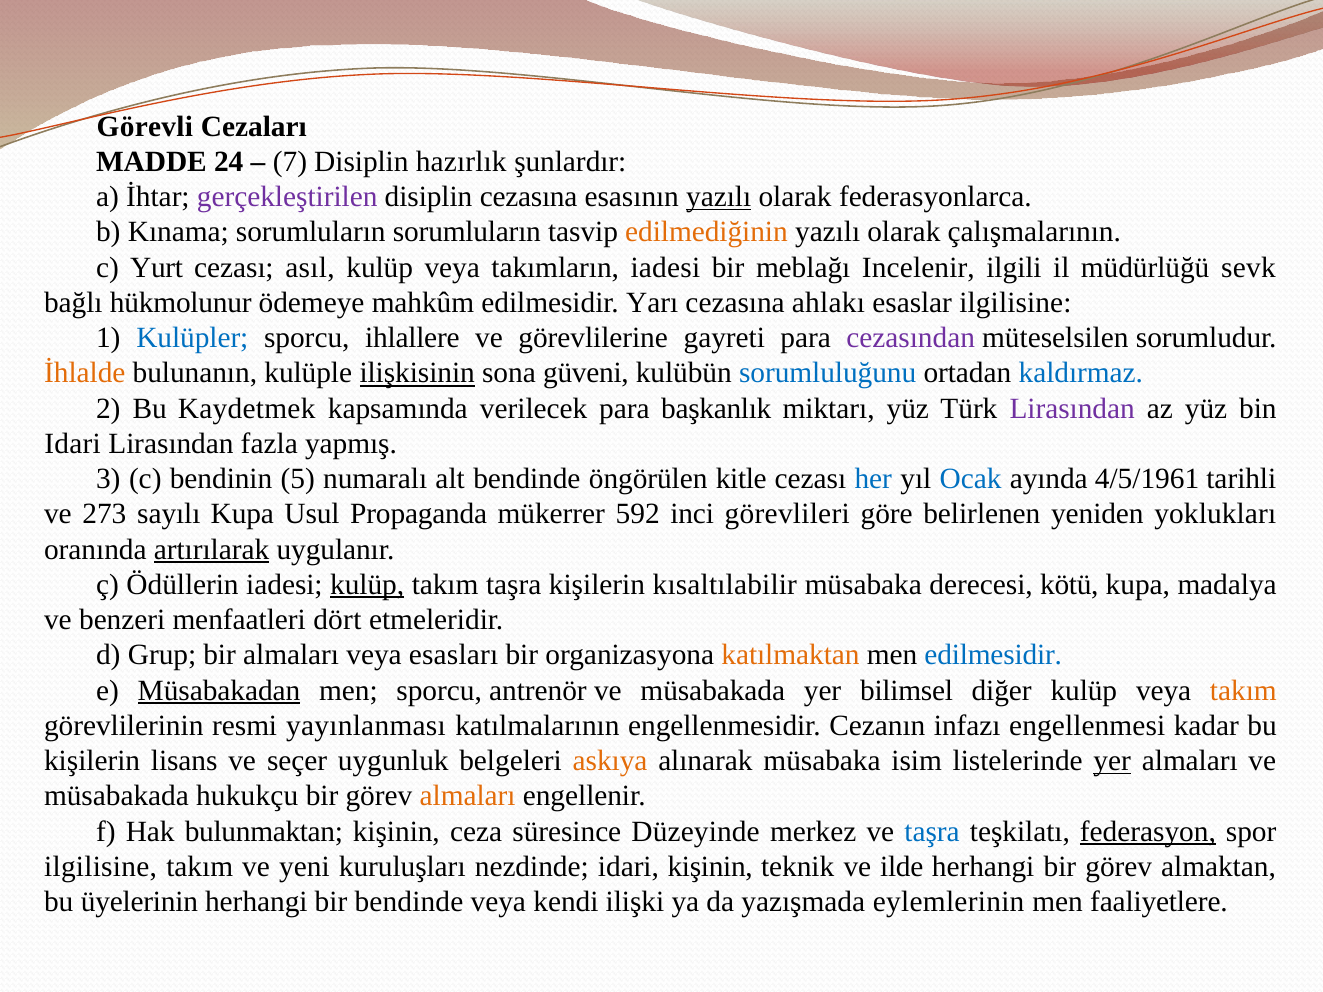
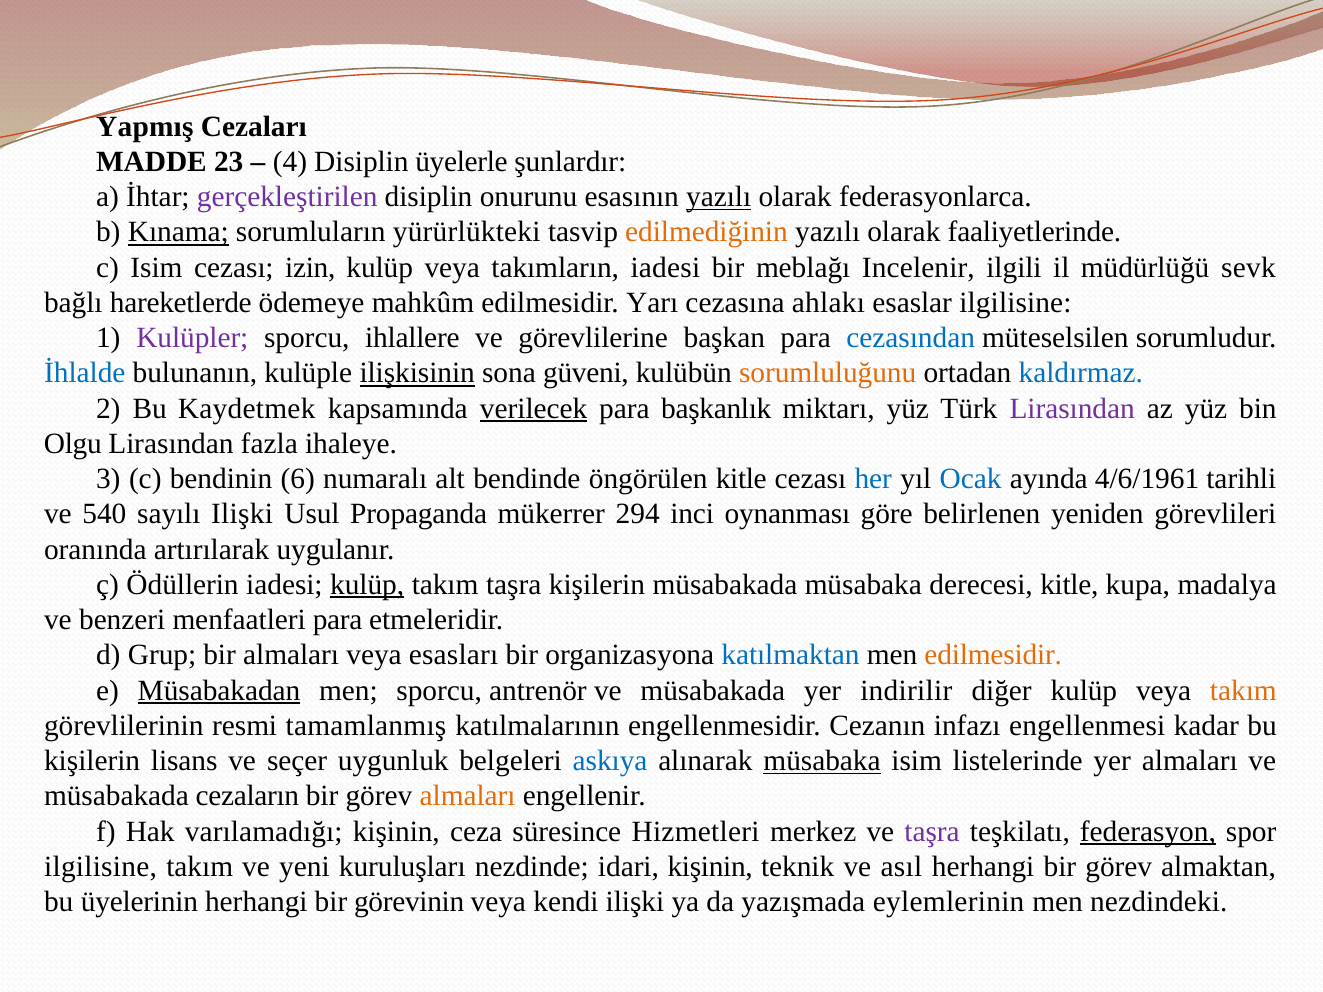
Görevli: Görevli -> Yapmış (145, 126)
24: 24 -> 23 (229, 162)
7: 7 -> 4 (290, 162)
hazırlık: hazırlık -> üyelerle (461, 162)
disiplin cezasına: cezasına -> onurunu (529, 197)
Kınama underline: none -> present (178, 232)
sorumluların sorumluların: sorumluların -> yürürlükteki (467, 232)
çalışmalarının: çalışmalarının -> faaliyetlerinde (1034, 232)
c Yurt: Yurt -> Isim (156, 267)
asıl: asıl -> izin (310, 267)
hükmolunur: hükmolunur -> hareketlerde (181, 303)
Kulüpler colour: blue -> purple (192, 338)
gayreti: gayreti -> başkan (724, 338)
cezasından colour: purple -> blue (911, 338)
İhlalde colour: orange -> blue (85, 373)
sorumluluğunu colour: blue -> orange (828, 373)
verilecek underline: none -> present (534, 409)
Idari: Idari -> Olgu (73, 444)
yapmış: yapmış -> ihaleye (351, 444)
5: 5 -> 6 (298, 479)
4/5/1961: 4/5/1961 -> 4/6/1961 (1147, 479)
273: 273 -> 540 (104, 514)
sayılı Kupa: Kupa -> Ilişki (242, 514)
592: 592 -> 294 (638, 514)
görevlileri: görevlileri -> oynanması (787, 514)
yoklukları: yoklukları -> görevlileri (1215, 514)
artırılarak underline: present -> none (212, 550)
kişilerin kısaltılabilir: kısaltılabilir -> müsabakada (725, 585)
derecesi kötü: kötü -> kitle (1069, 585)
menfaatleri dört: dört -> para (338, 620)
katılmaktan colour: orange -> blue (790, 655)
edilmesidir colour: blue -> orange (993, 655)
bilimsel: bilimsel -> indirilir (906, 691)
yayınlanması: yayınlanması -> tamamlanmış (366, 726)
askıya colour: orange -> blue (610, 761)
müsabaka underline: none -> present (822, 761)
yer underline: present -> none (1112, 761)
hukukçu: hukukçu -> cezaların (247, 796)
bulunmaktan: bulunmaktan -> varılamadığı (264, 832)
Düzeyinde: Düzeyinde -> Hizmetleri (696, 832)
taşra colour: blue -> purple (932, 832)
ilde: ilde -> asıl (901, 867)
bir bendinde: bendinde -> görevinin (409, 902)
faaliyetlere: faaliyetlere -> nezdindeki (1159, 902)
